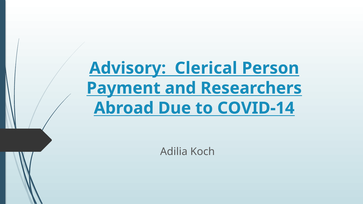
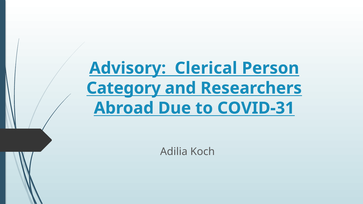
Payment: Payment -> Category (124, 88)
COVID-14: COVID-14 -> COVID-31 (256, 108)
